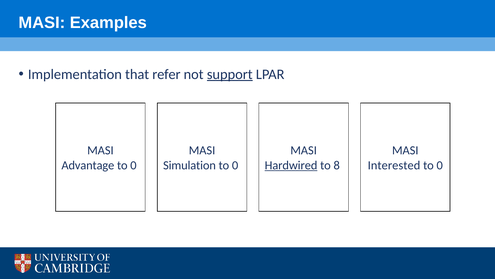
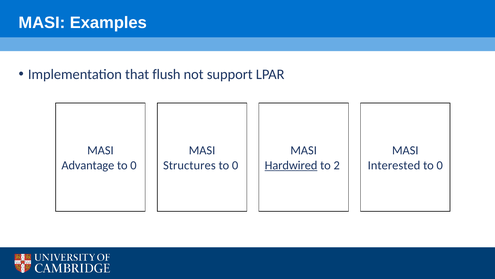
refer: refer -> flush (166, 74)
support underline: present -> none (230, 74)
Simulation: Simulation -> Structures (189, 165)
8: 8 -> 2 (337, 165)
